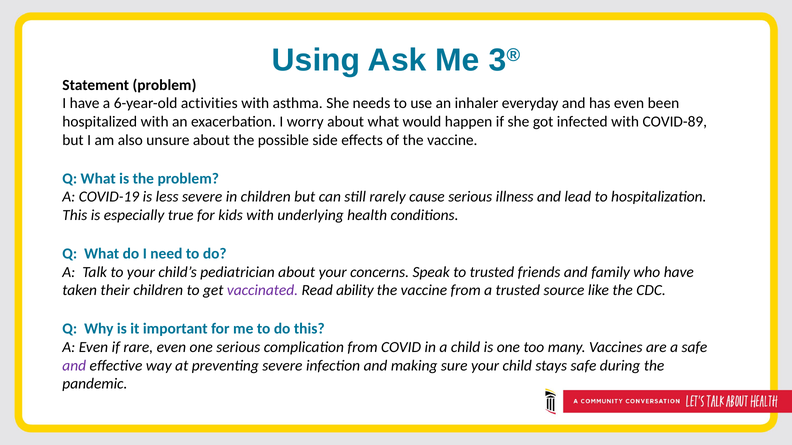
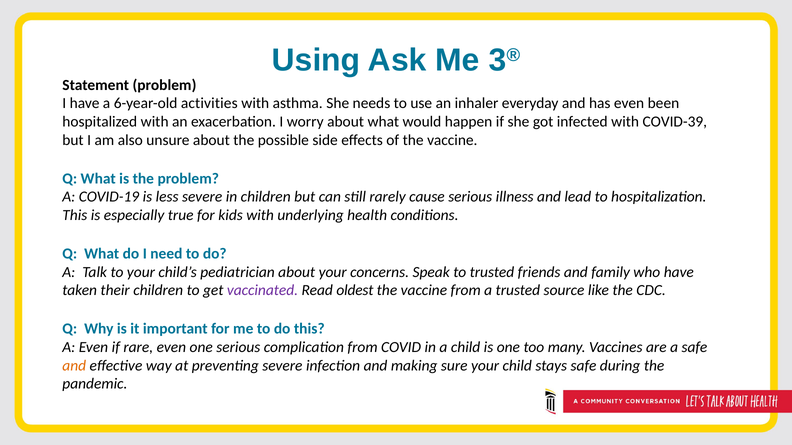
COVID-89: COVID-89 -> COVID-39 (675, 122)
ability: ability -> oldest (355, 291)
and colour: purple -> orange (74, 366)
